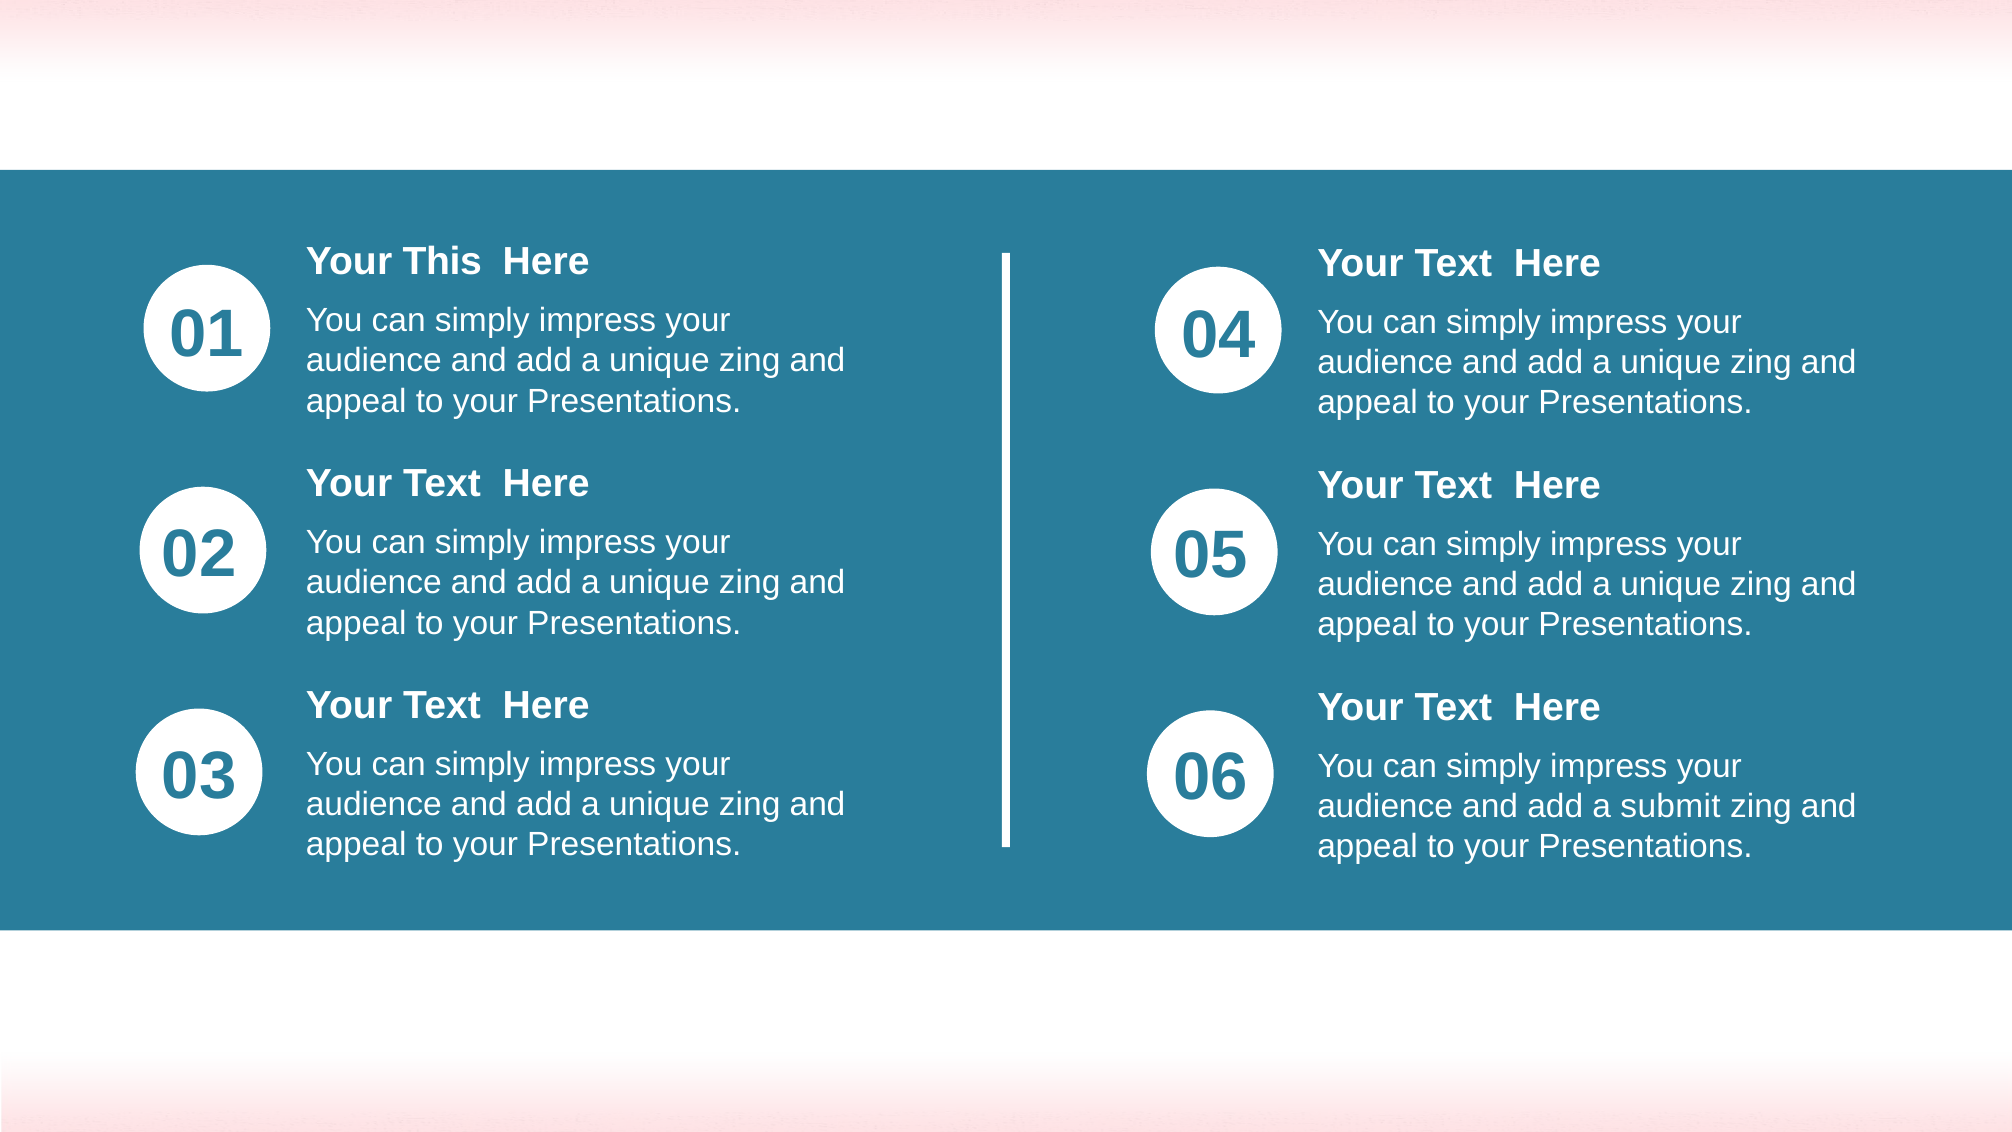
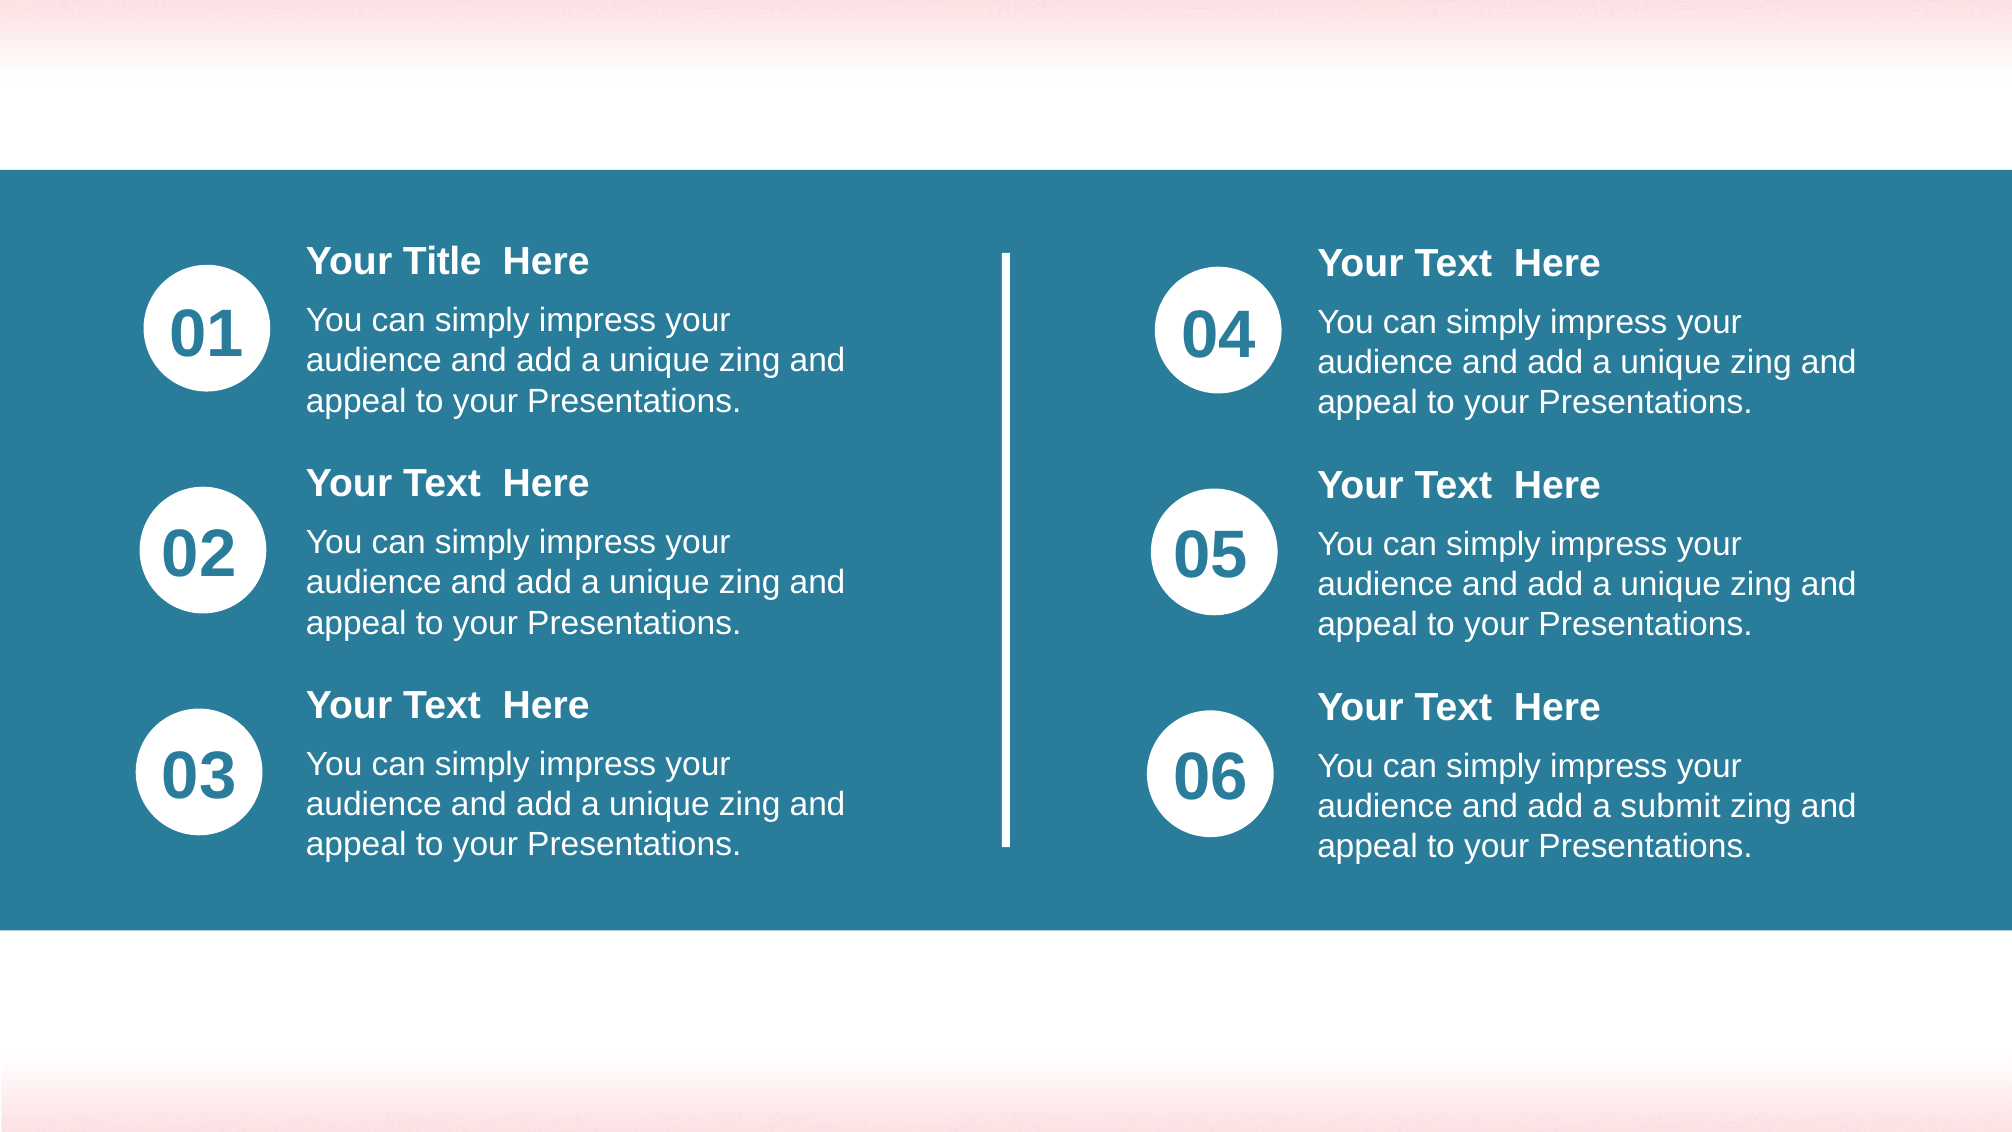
This: This -> Title (442, 262)
